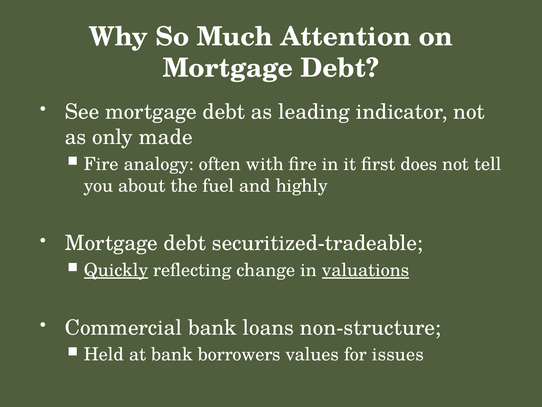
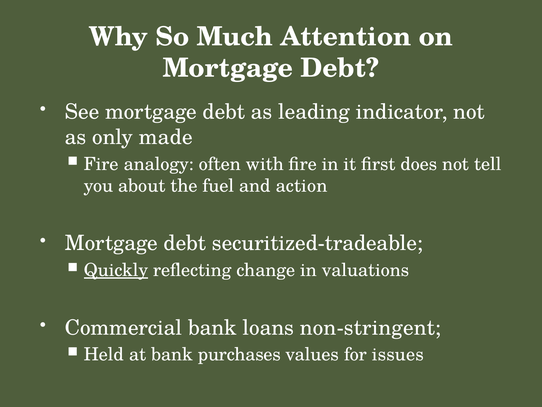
highly: highly -> action (302, 186)
valuations underline: present -> none (366, 270)
non-structure: non-structure -> non-stringent (370, 327)
borrowers: borrowers -> purchases (239, 354)
